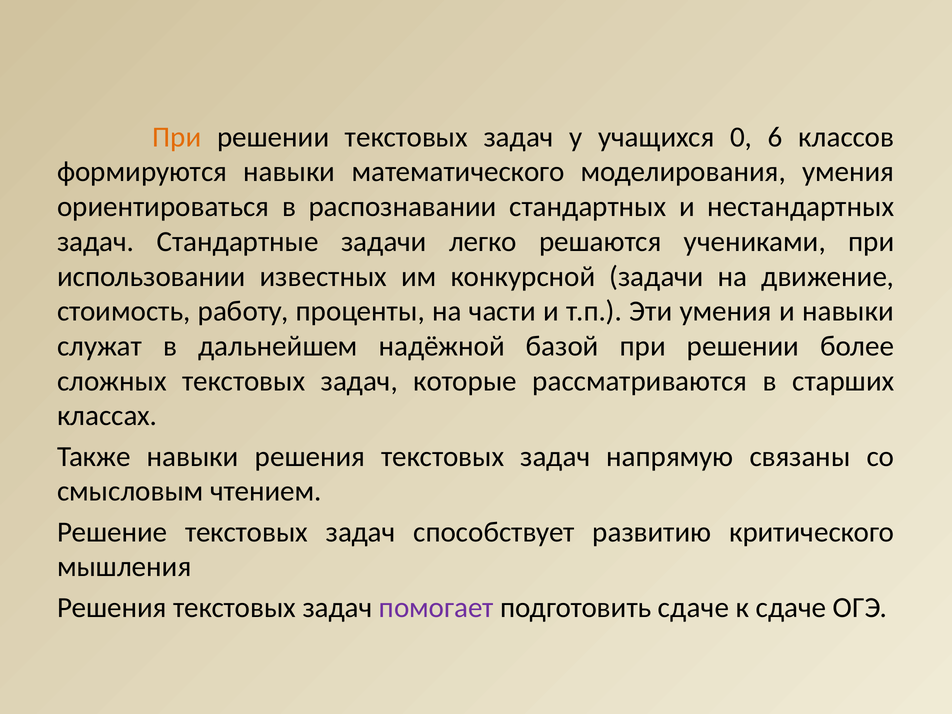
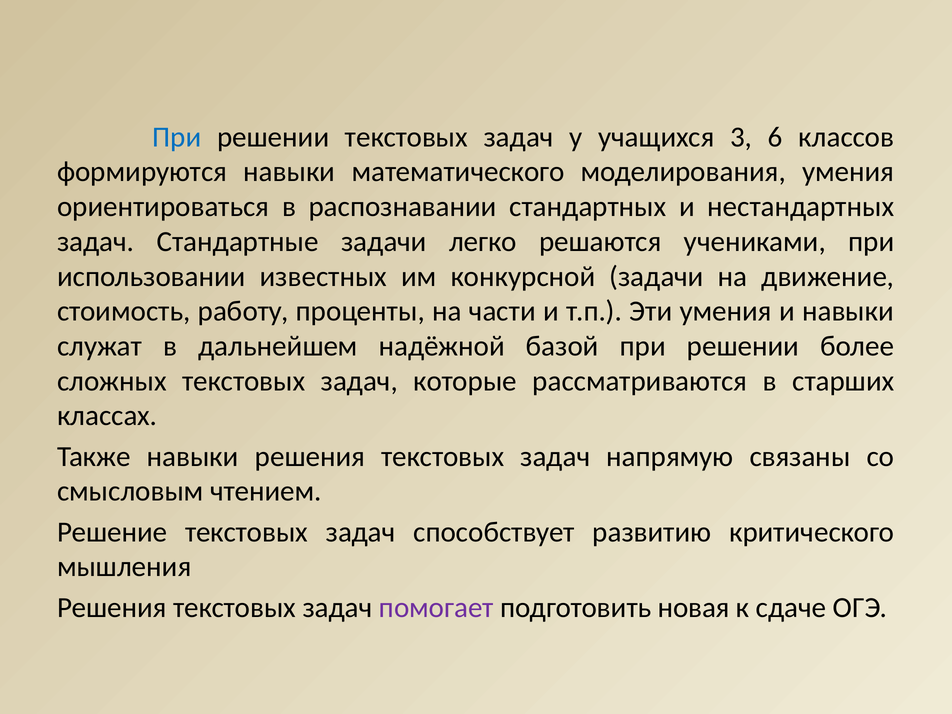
При colour: orange -> blue (177, 137)
0: 0 -> 3 (741, 137)
подготовить сдаче: сдаче -> новая (694, 608)
